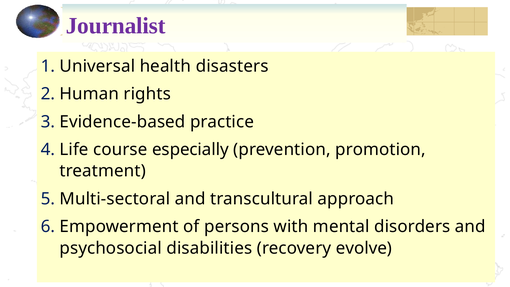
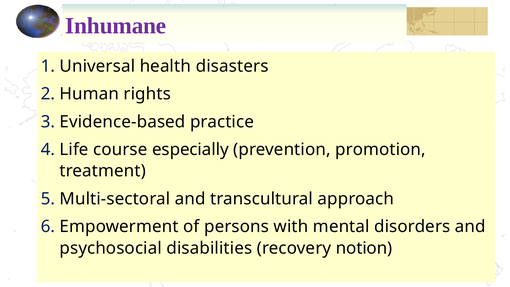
Journalist: Journalist -> Inhumane (116, 26)
evolve: evolve -> notion (364, 248)
